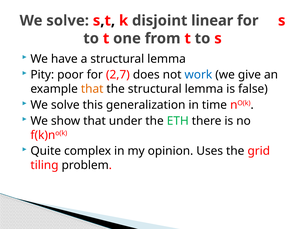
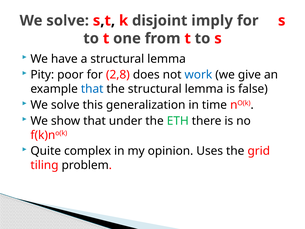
linear: linear -> imply (212, 21)
2,7: 2,7 -> 2,8 (118, 75)
that colour: orange -> blue (92, 89)
